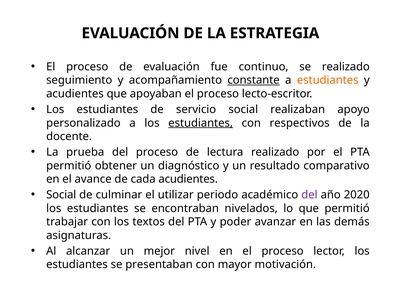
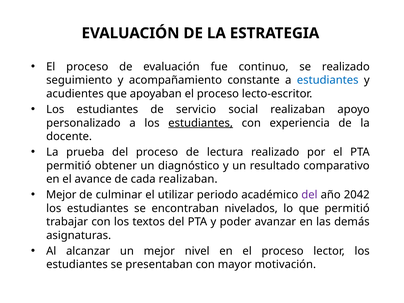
constante underline: present -> none (254, 80)
estudiantes colour: orange -> blue (328, 80)
respectivos: respectivos -> experiencia (300, 123)
cada acudientes: acudientes -> realizaban (188, 179)
Social: Social -> Mejor (61, 195)
2020: 2020 -> 2042 (357, 195)
